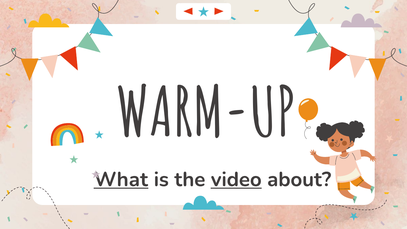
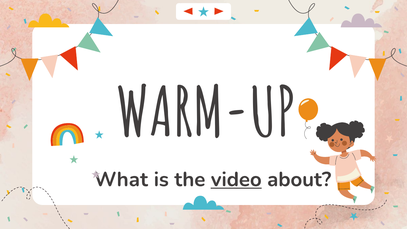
What underline: present -> none (121, 179)
